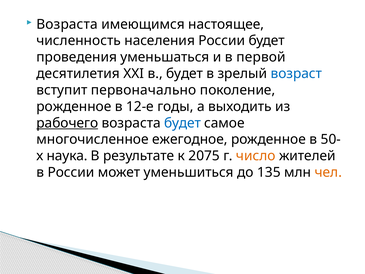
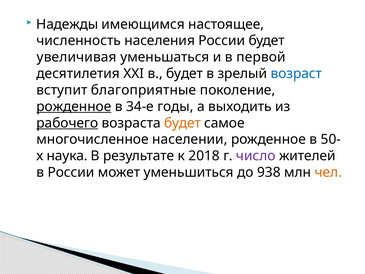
Возраста: Возраста -> Надежды (67, 24)
проведения: проведения -> увеличивая (77, 57)
первоначально: первоначально -> благоприятные (144, 90)
рожденное underline: none -> present (74, 106)
12-е: 12-е -> 34-е (140, 106)
будет colour: blue -> orange (182, 123)
ежегодное: ежегодное -> населении (190, 139)
2075: 2075 -> 2018 (204, 156)
число colour: orange -> purple (256, 156)
135: 135 -> 938 (269, 172)
